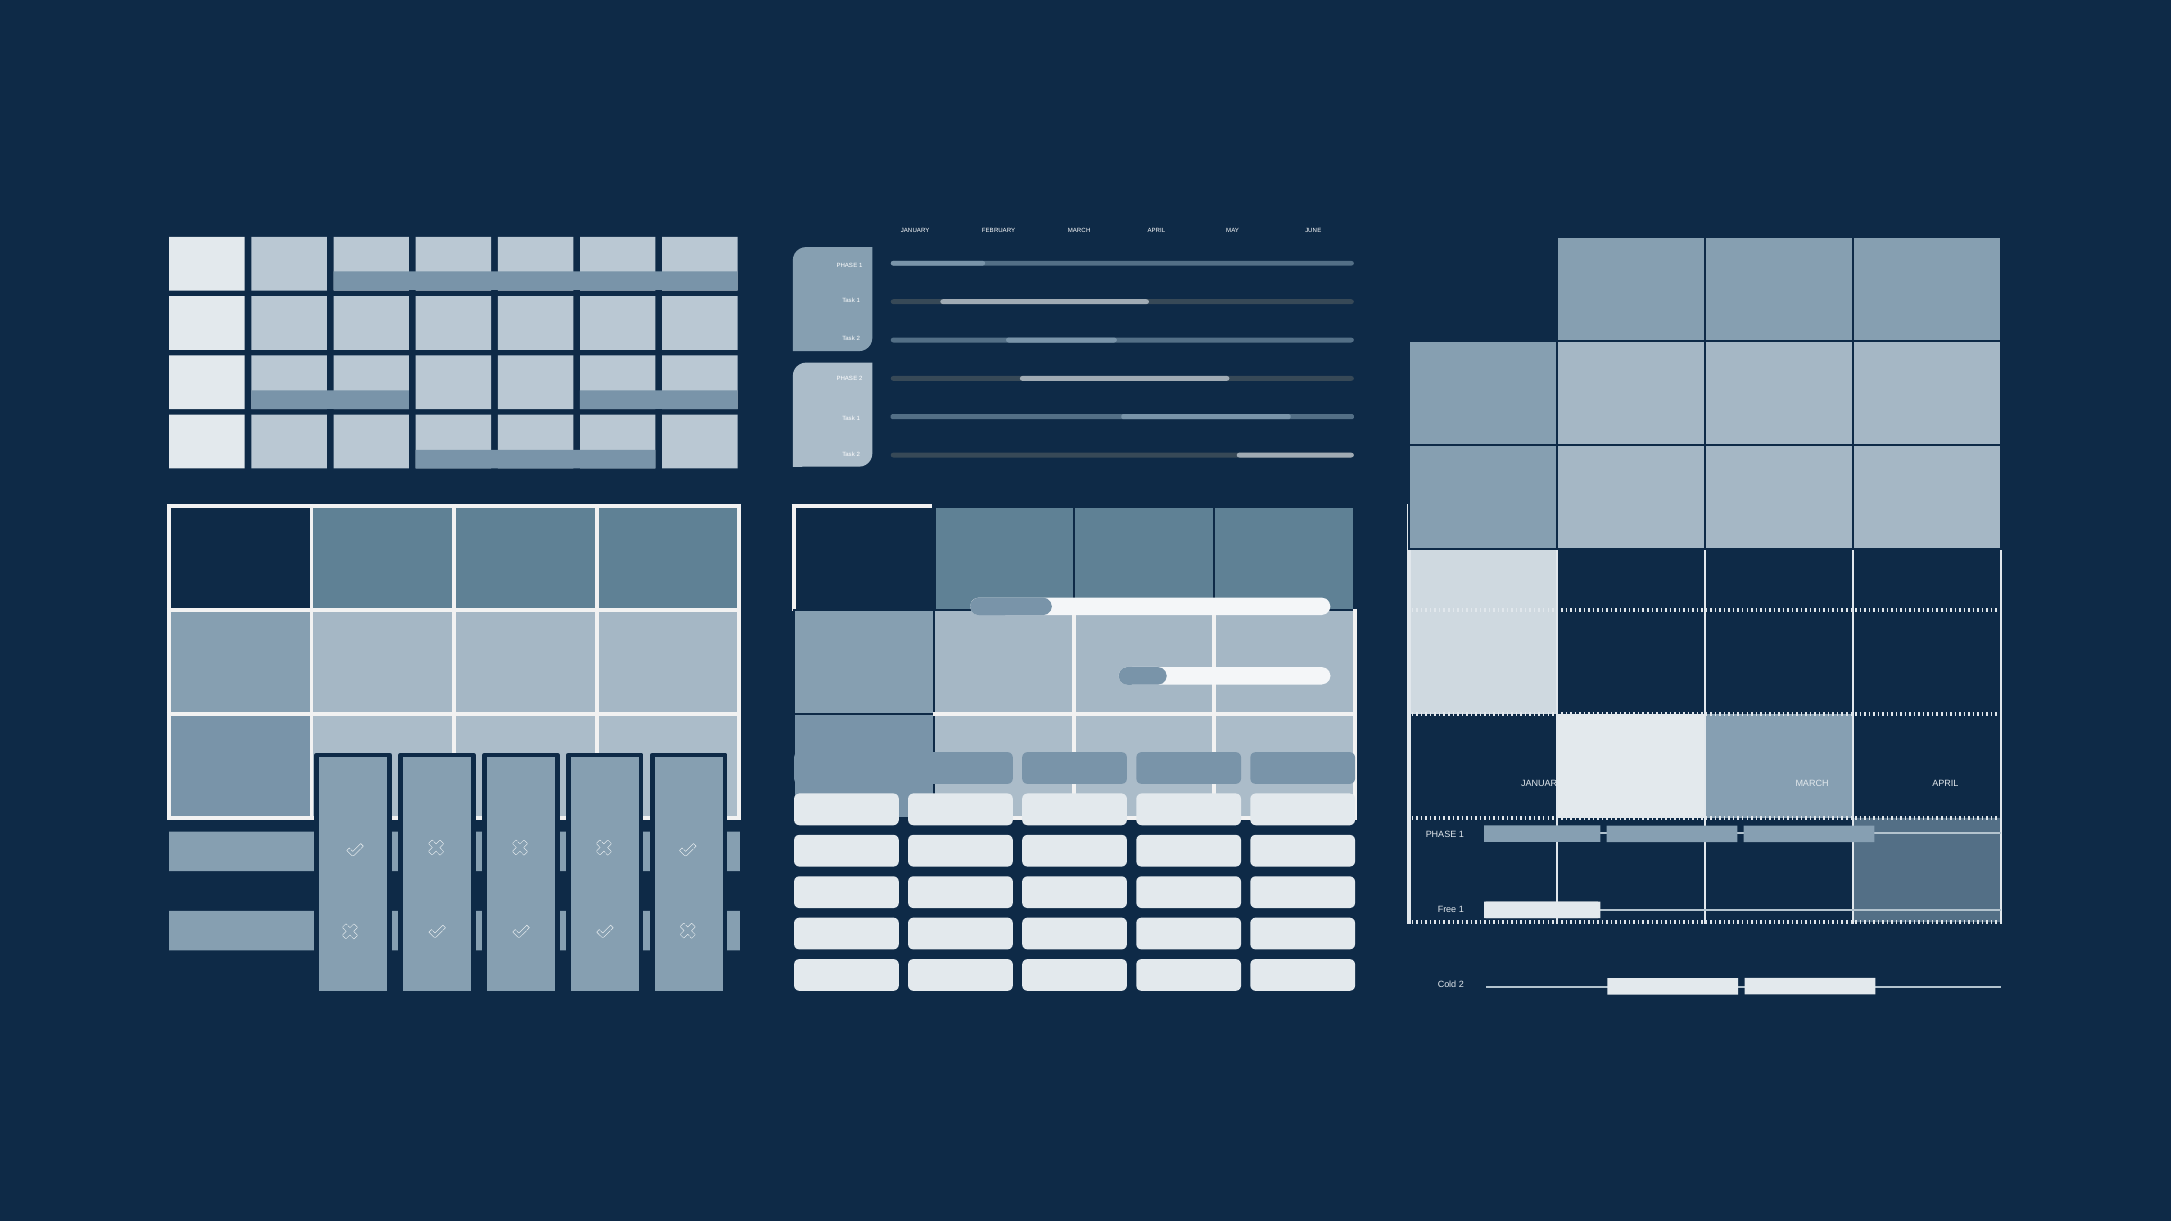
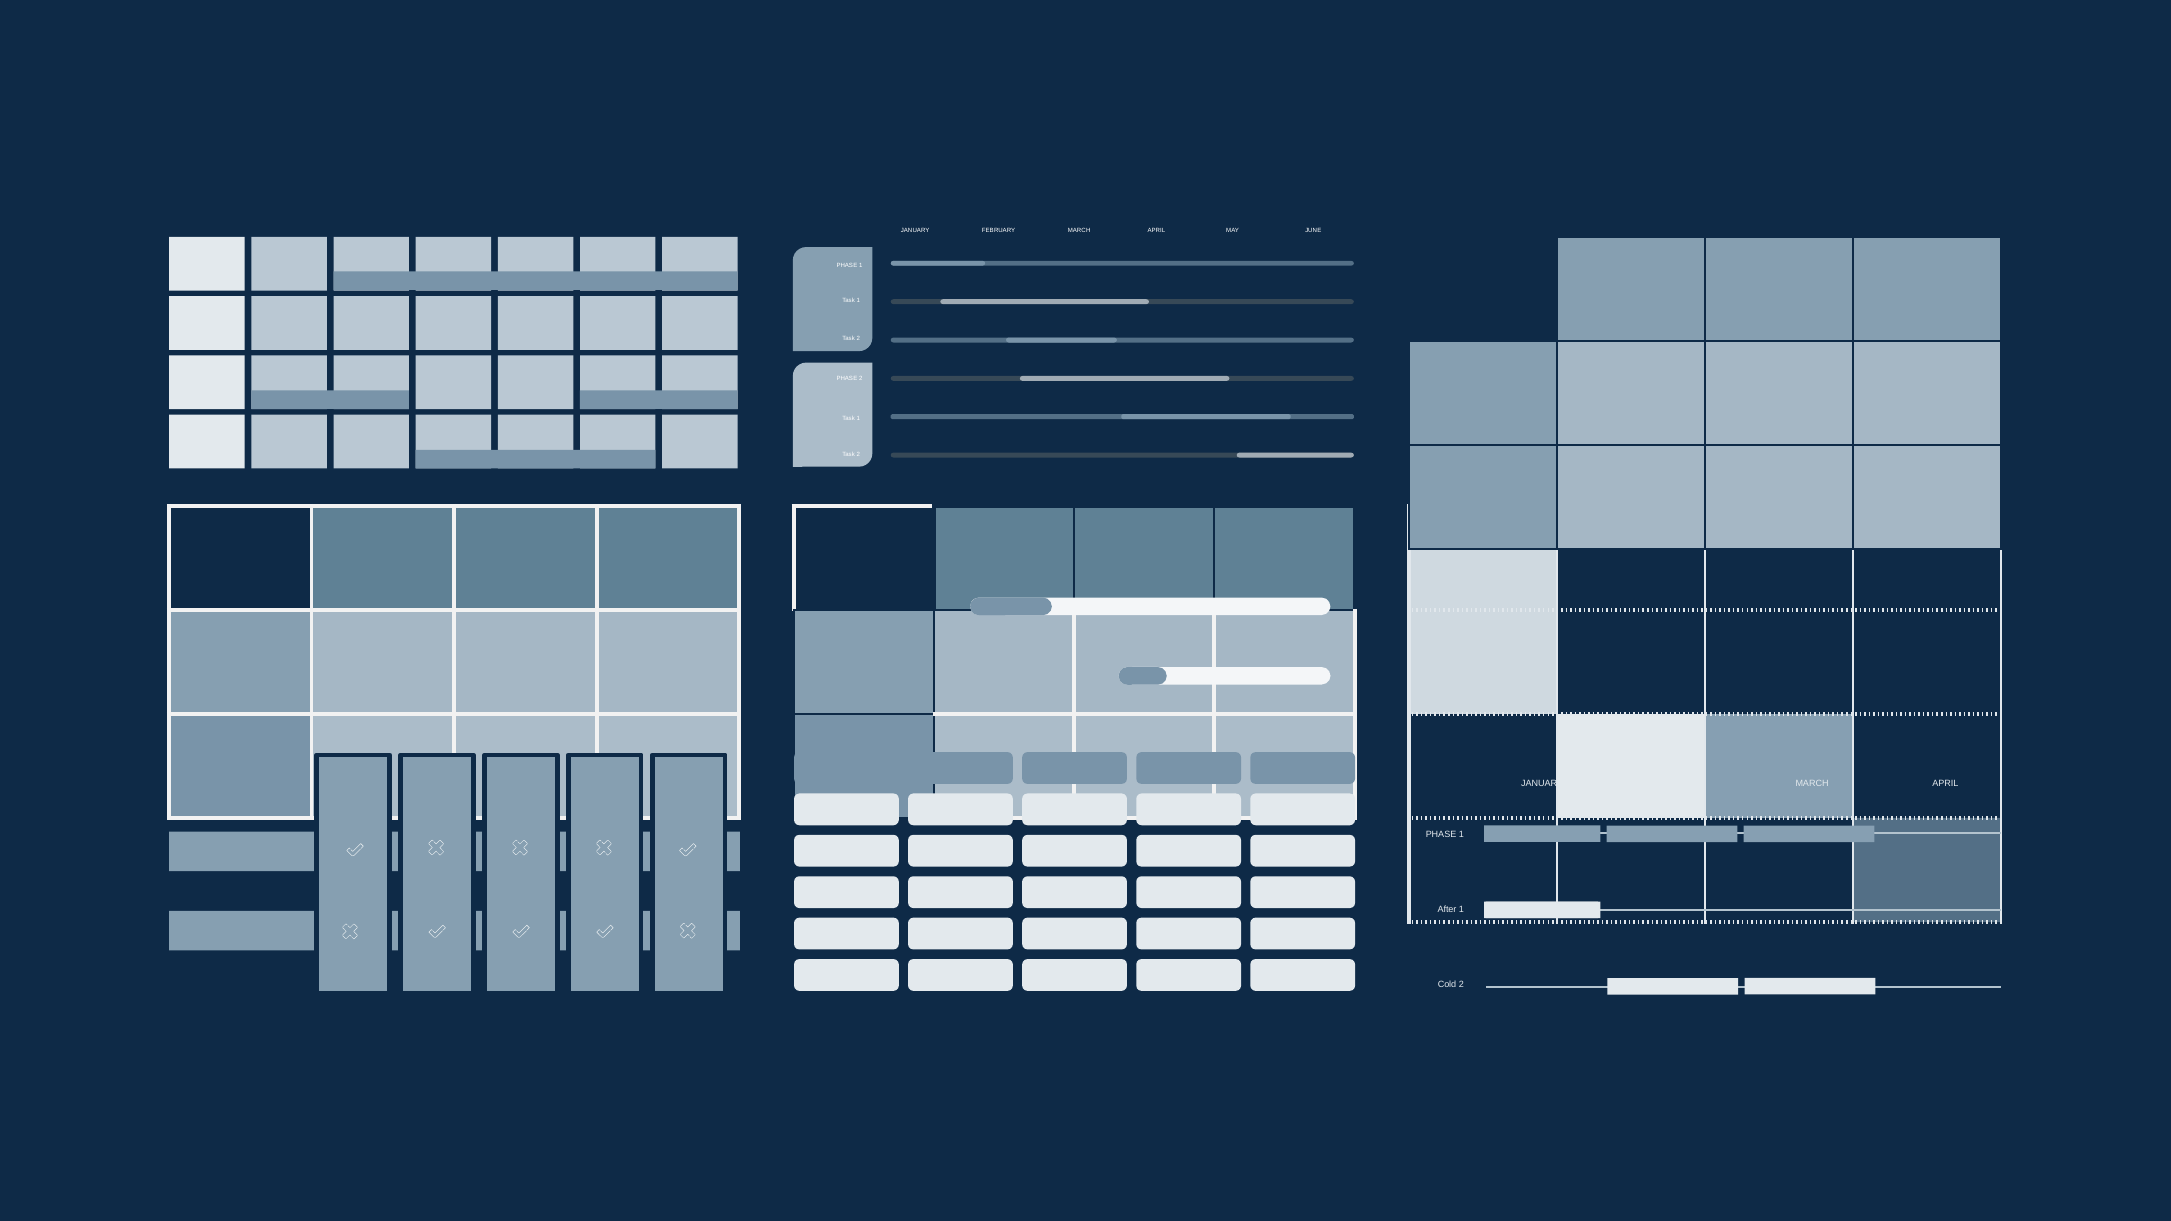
Free: Free -> After (1447, 909)
